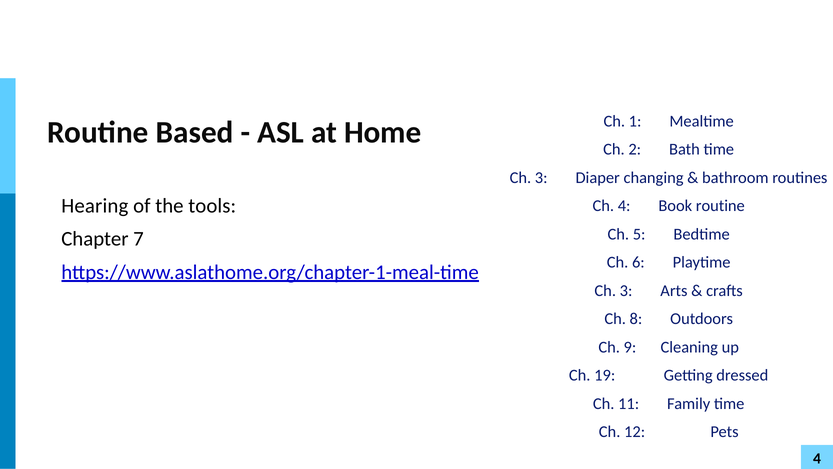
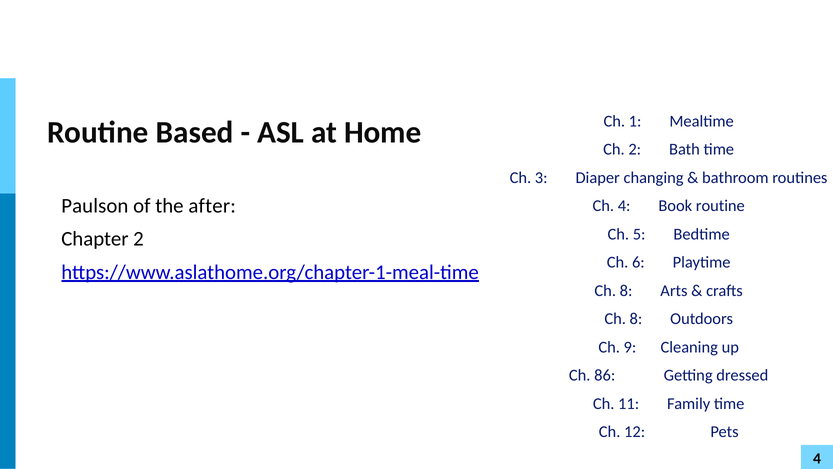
Hearing: Hearing -> Paulson (95, 206)
tools: tools -> after (212, 206)
Chapter 7: 7 -> 2 (139, 239)
3: 3 -> 8 (626, 290)
19: 19 -> 86 (605, 375)
